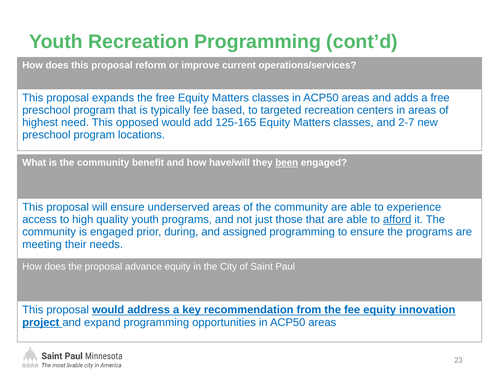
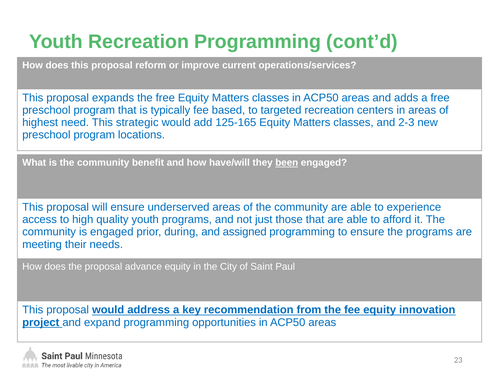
opposed: opposed -> strategic (137, 122)
2-7: 2-7 -> 2-3 (406, 122)
afford underline: present -> none (397, 219)
